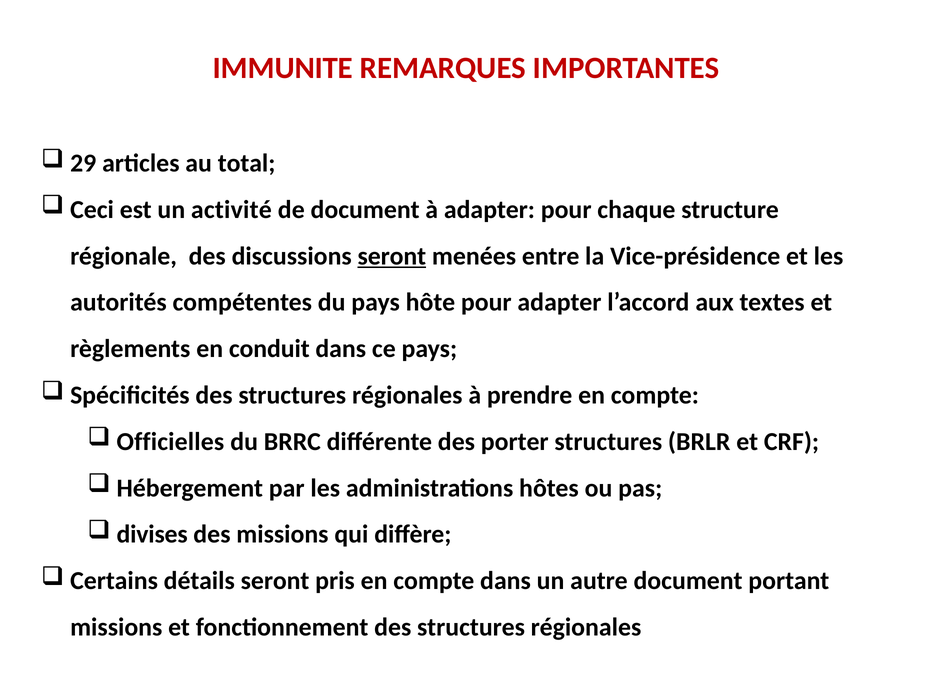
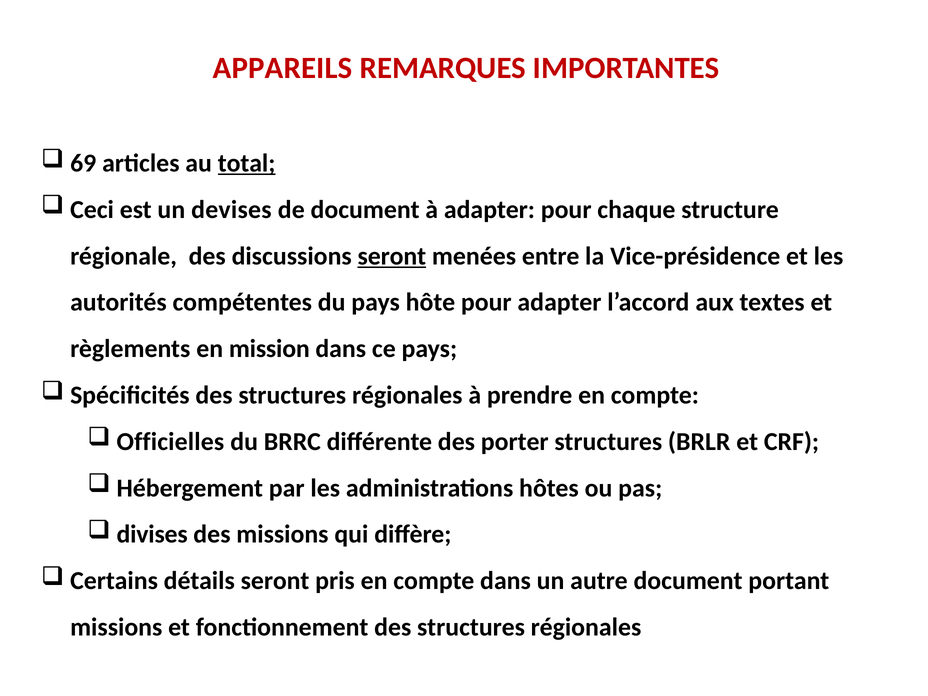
IMMUNITE: IMMUNITE -> APPAREILS (283, 68)
29: 29 -> 69 (83, 163)
total underline: none -> present (247, 163)
activité: activité -> devises (231, 210)
conduit: conduit -> mission (269, 349)
